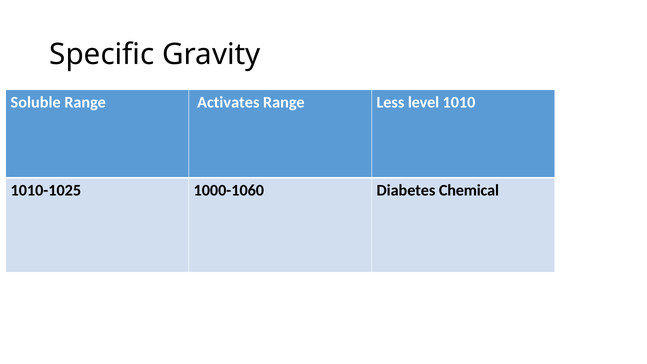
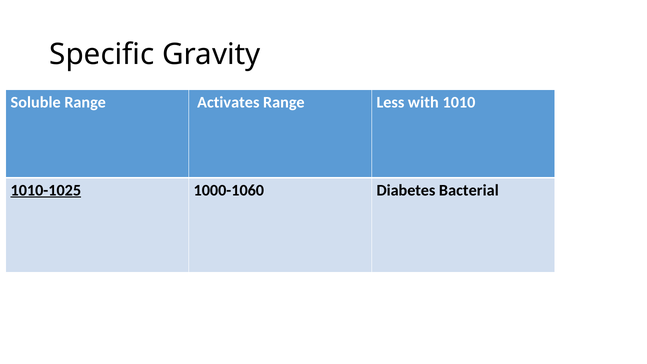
level: level -> with (423, 102)
1010-1025 underline: none -> present (46, 190)
Chemical: Chemical -> Bacterial (469, 190)
